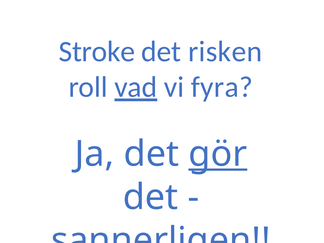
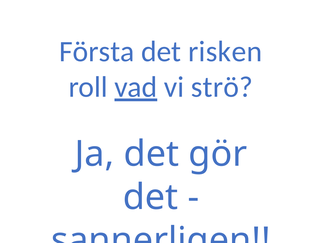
Stroke: Stroke -> Första (97, 51)
fyra: fyra -> strö (222, 87)
gör underline: present -> none (218, 154)
